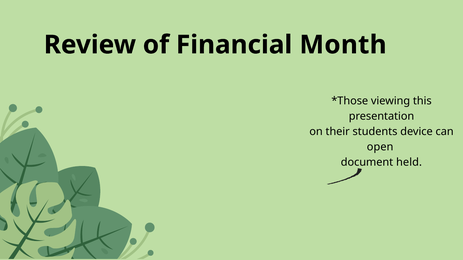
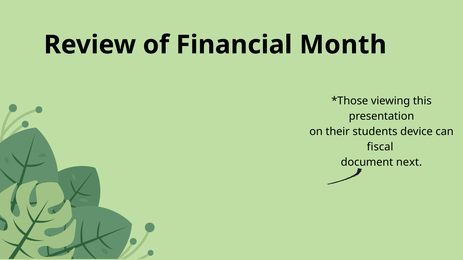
open: open -> fiscal (380, 147)
held: held -> next (409, 162)
